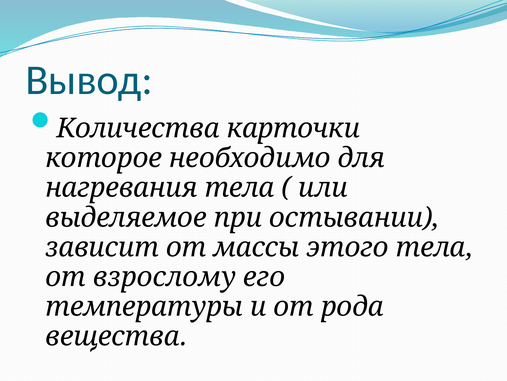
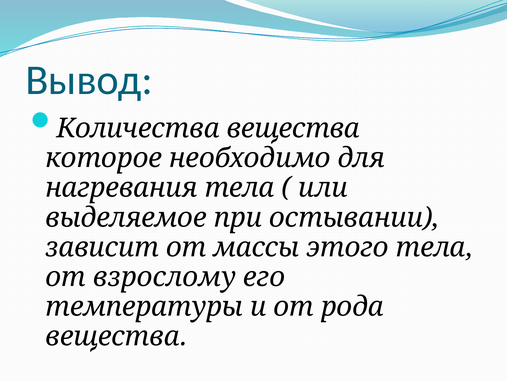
Количества карточки: карточки -> вещества (293, 128)
